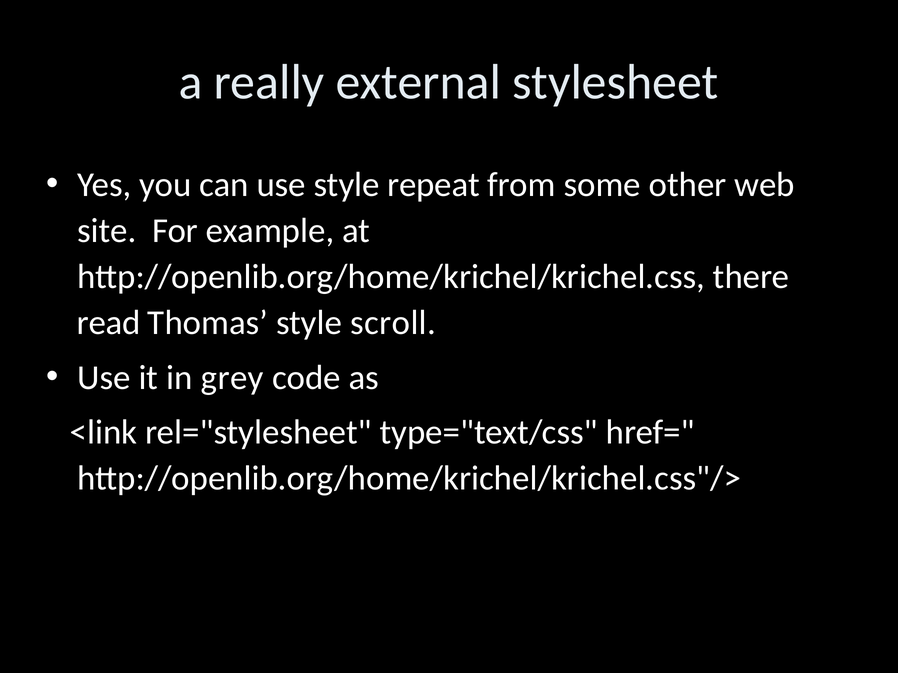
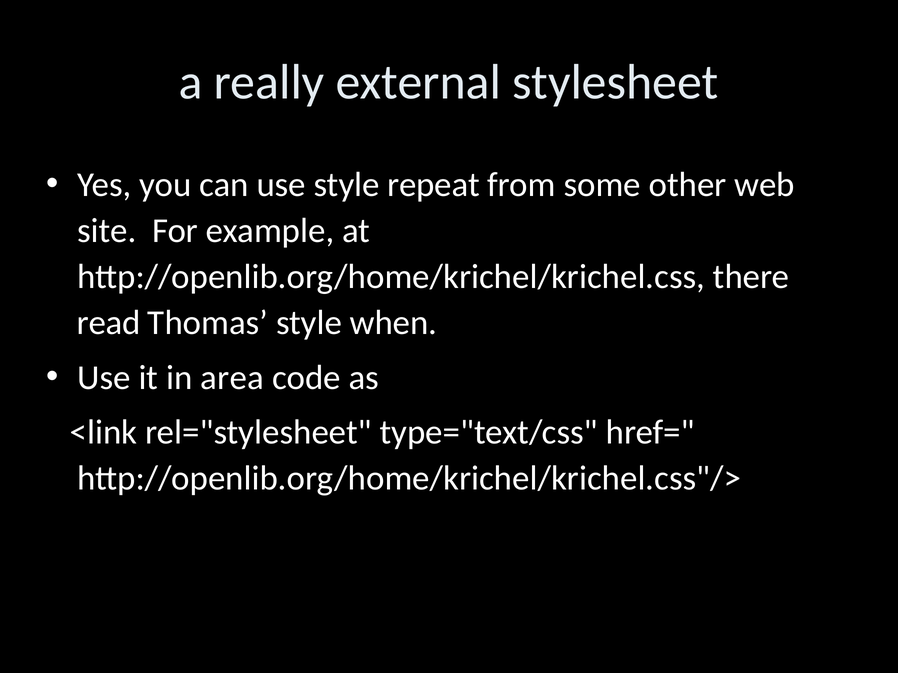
scroll: scroll -> when (393, 323)
grey: grey -> area (232, 378)
